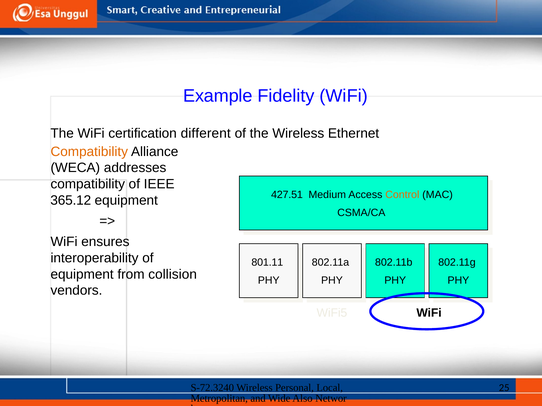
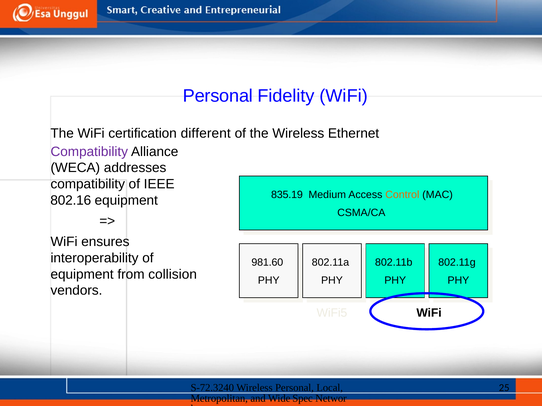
Example: Example -> Personal (218, 96)
Compatibility colour: orange -> purple (89, 152)
427.51: 427.51 -> 835.19 (287, 195)
365.12: 365.12 -> 802.16 (71, 201)
801.11: 801.11 -> 981.60 (267, 263)
Also: Also -> Spec (303, 399)
